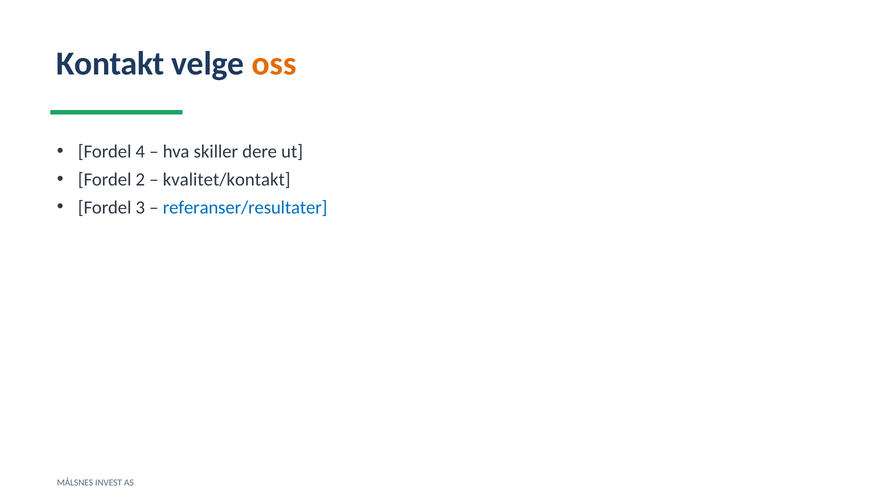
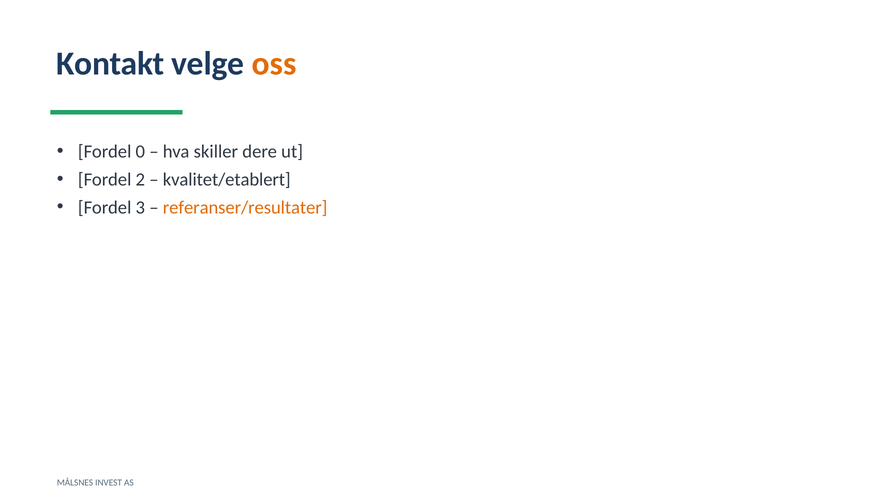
4: 4 -> 0 (140, 152)
kvalitet/kontakt: kvalitet/kontakt -> kvalitet/etablert (227, 180)
referanser/resultater colour: blue -> orange (245, 208)
